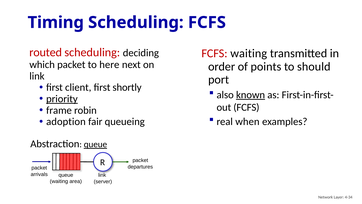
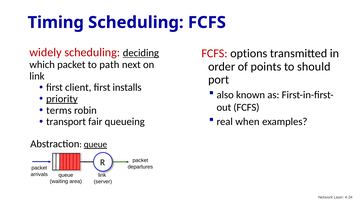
routed: routed -> widely (45, 52)
deciding underline: none -> present (141, 53)
FCFS waiting: waiting -> options (249, 53)
here: here -> path (109, 65)
shortly: shortly -> installs (127, 87)
known underline: present -> none (251, 95)
frame: frame -> terms (59, 110)
adoption: adoption -> transport (66, 121)
